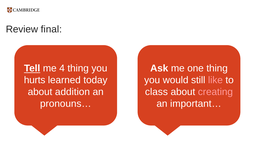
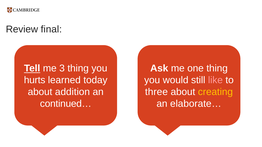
4: 4 -> 3 (62, 69)
class: class -> three (156, 92)
creating colour: pink -> yellow (215, 92)
pronouns…: pronouns… -> continued… (66, 104)
important…: important… -> elaborate… (196, 104)
